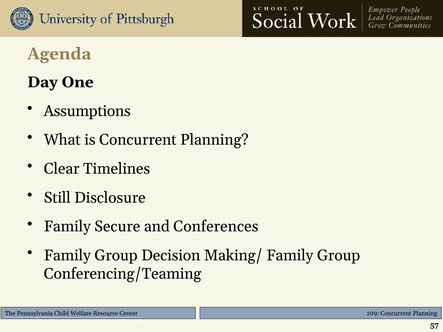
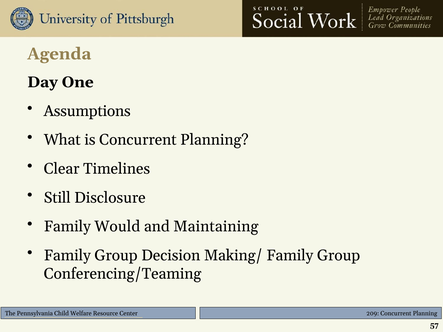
Secure: Secure -> Would (117, 227)
Conferences: Conferences -> Maintaining (216, 227)
